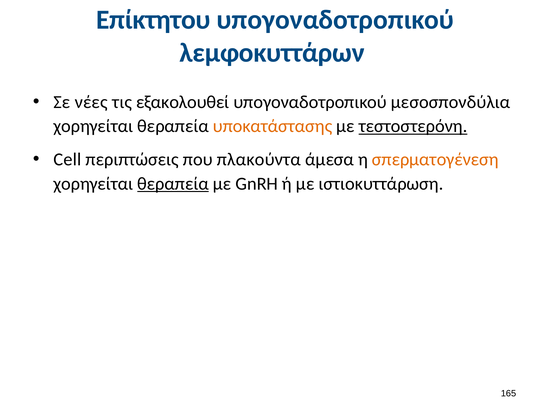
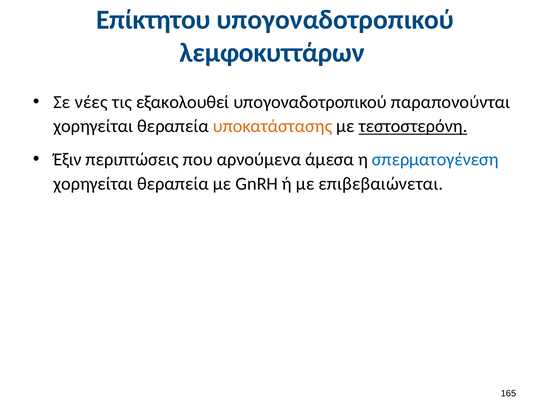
μεσοσπονδύλια: μεσοσπονδύλια -> παραπονούνται (451, 102)
Cell: Cell -> Έξιν (68, 159)
πλακούντα: πλακούντα -> αρνούμενα (259, 159)
σπερματογένεση colour: orange -> blue (435, 159)
θεραπεία underline: present -> none (173, 184)
ιστιοκυττάρωση: ιστιοκυττάρωση -> επιβεβαιώνεται (381, 184)
